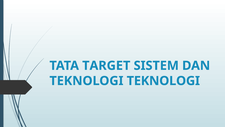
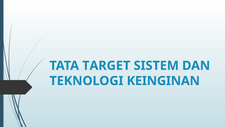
TEKNOLOGI TEKNOLOGI: TEKNOLOGI -> KEINGINAN (163, 81)
